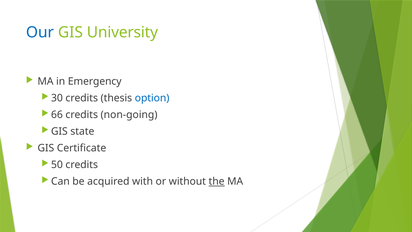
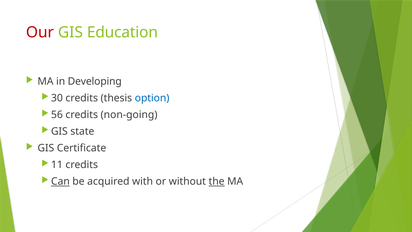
Our colour: blue -> red (40, 32)
University: University -> Education (122, 32)
Emergency: Emergency -> Developing (95, 81)
66: 66 -> 56 (57, 115)
50: 50 -> 11 (57, 165)
Can underline: none -> present (60, 181)
